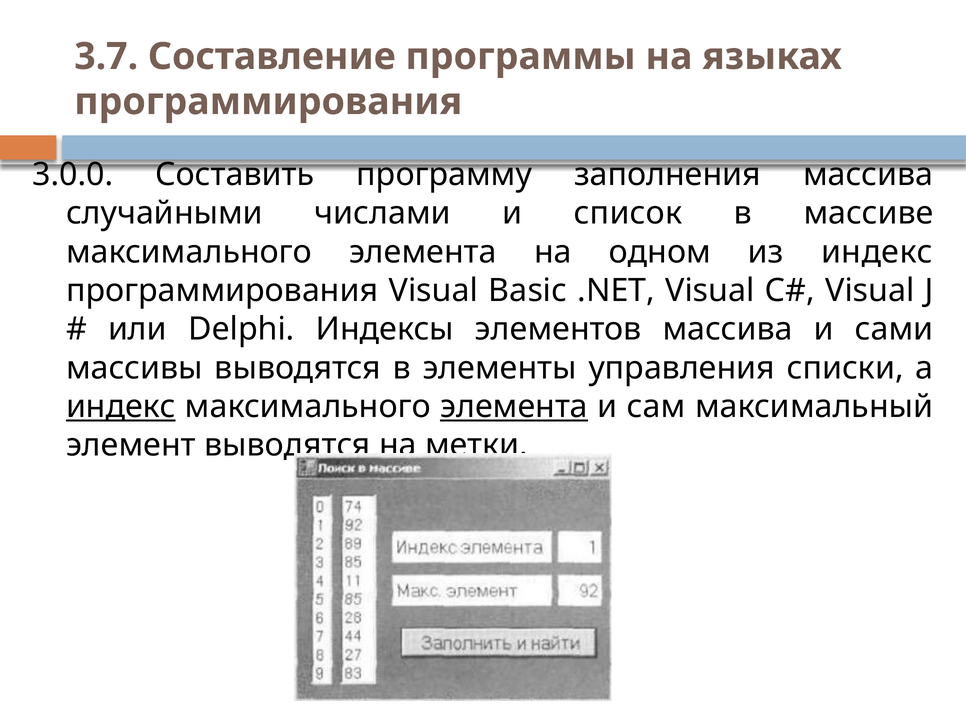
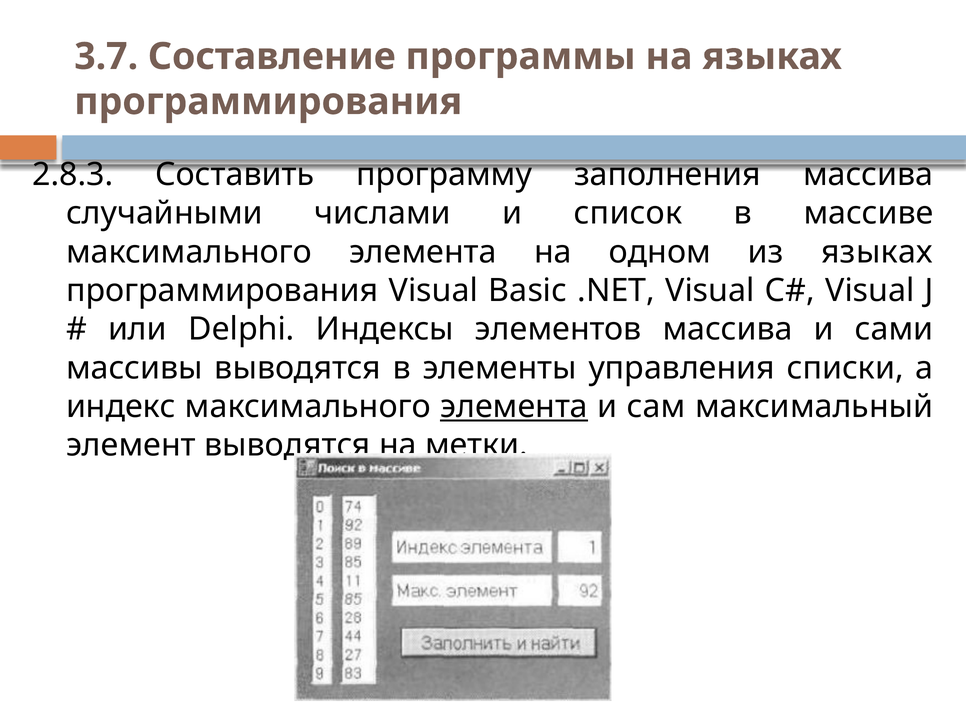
3.0.0: 3.0.0 -> 2.8.3 (73, 175)
из индекс: индекс -> языках (877, 252)
индекс underline: present -> none (121, 406)
